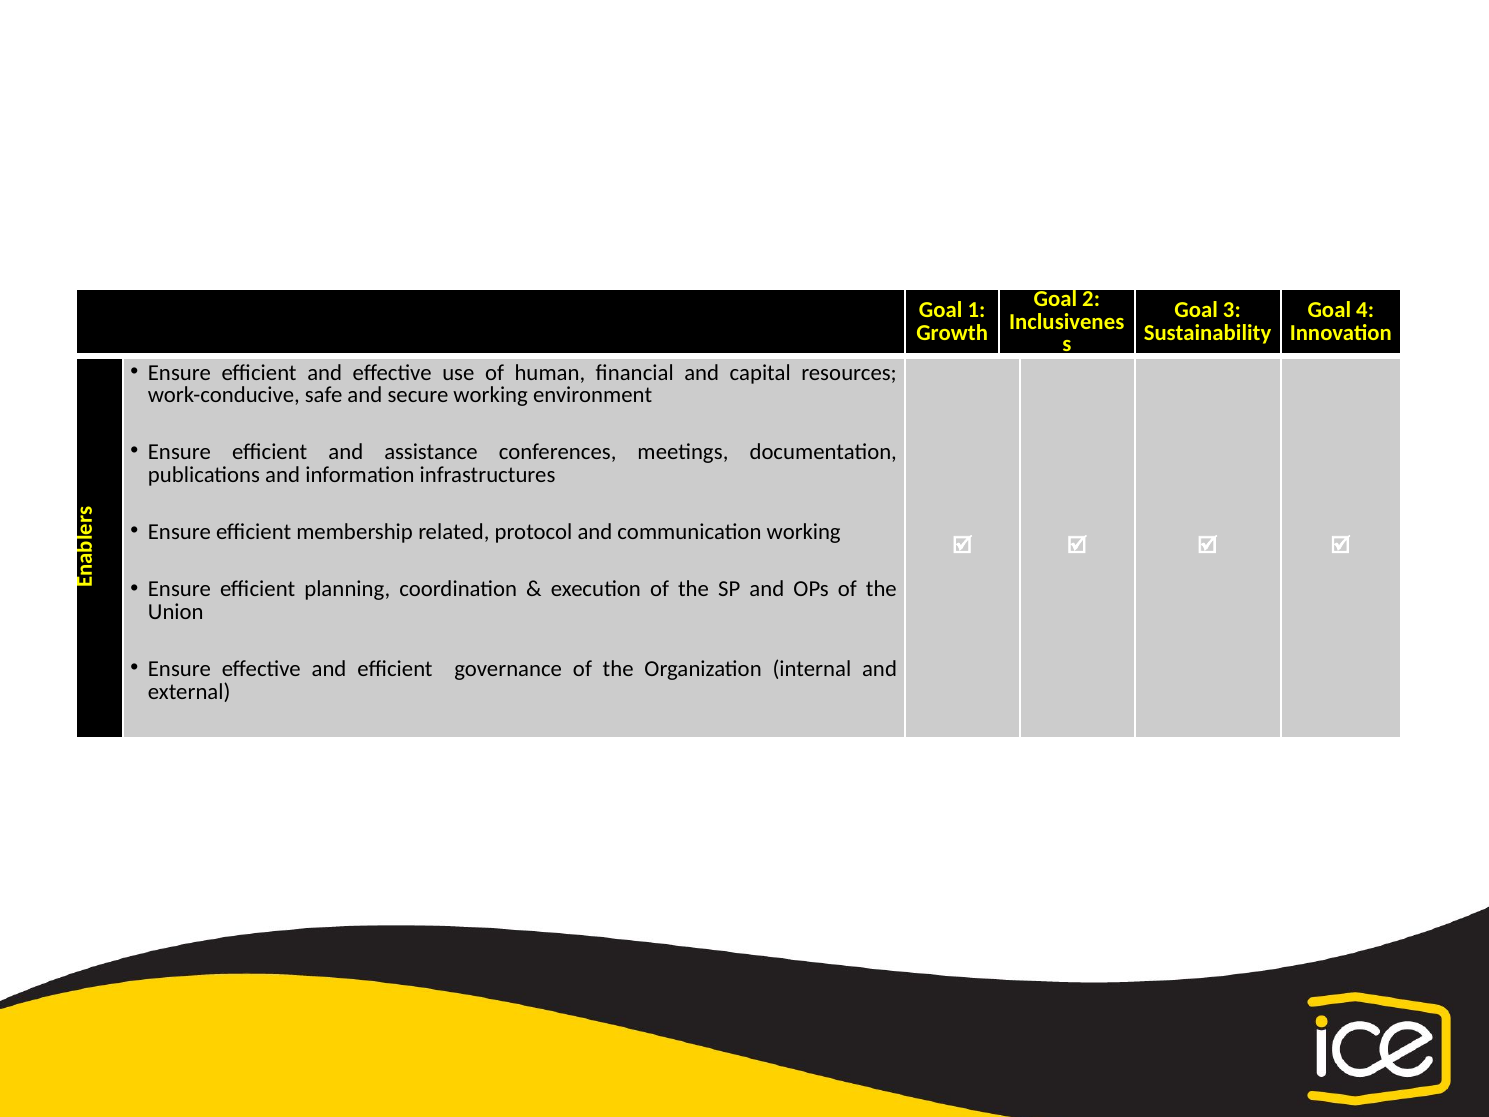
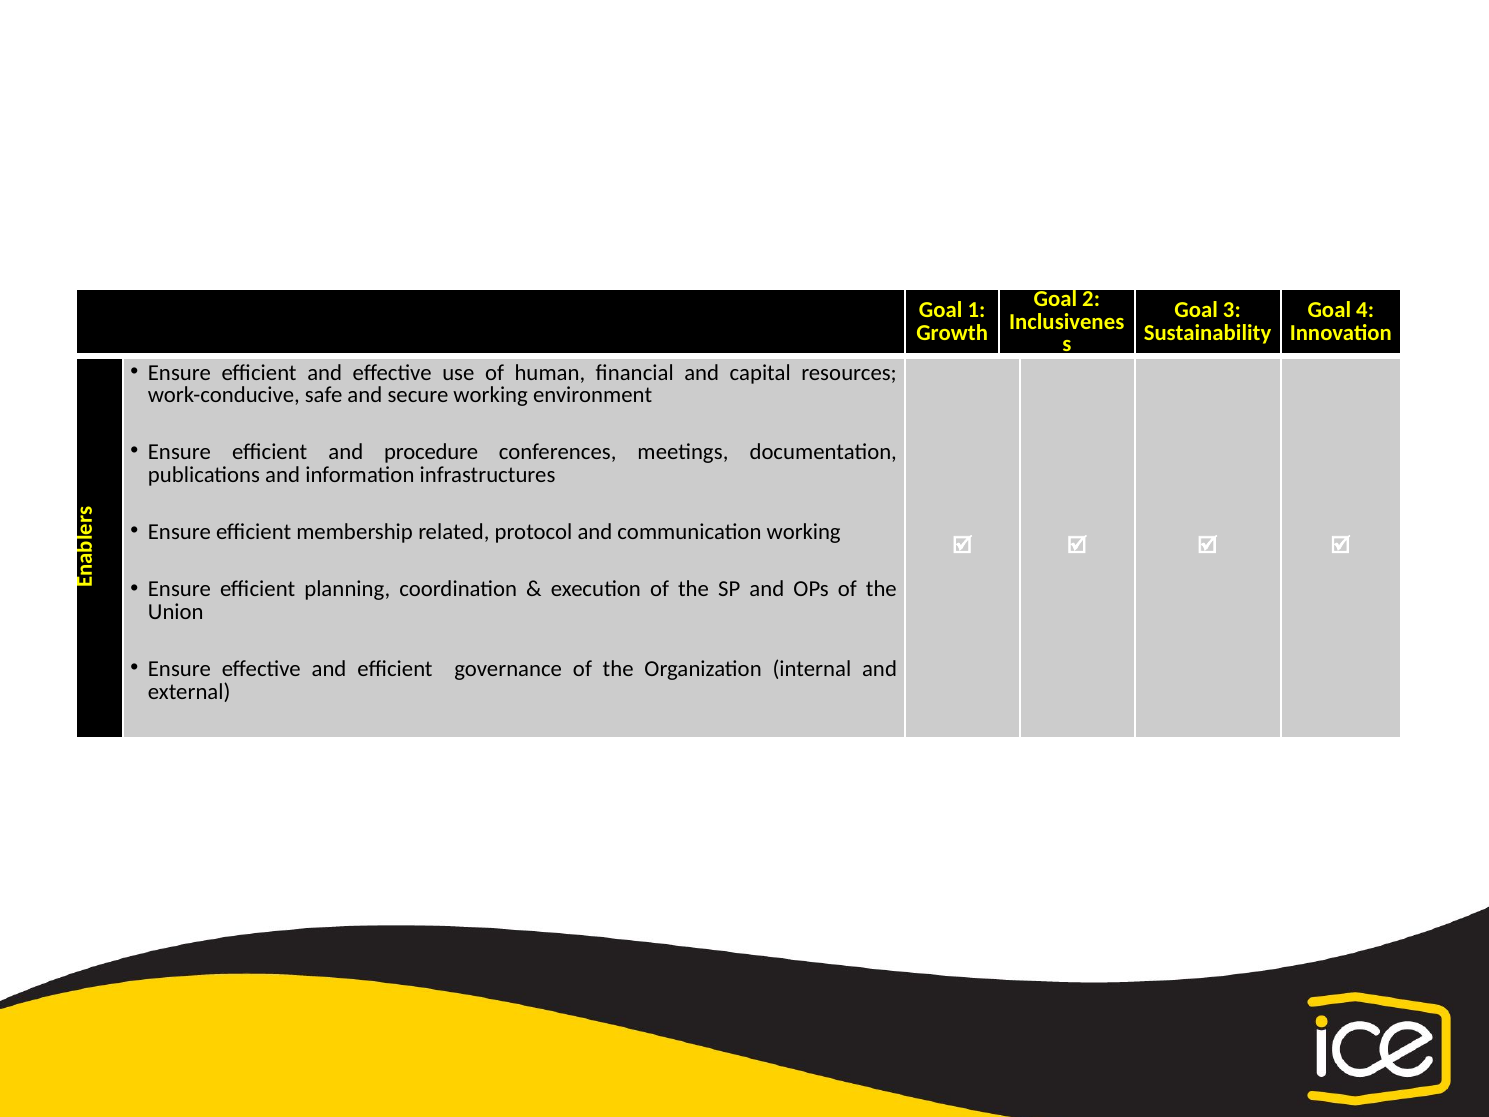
assistance: assistance -> procedure (431, 452)
